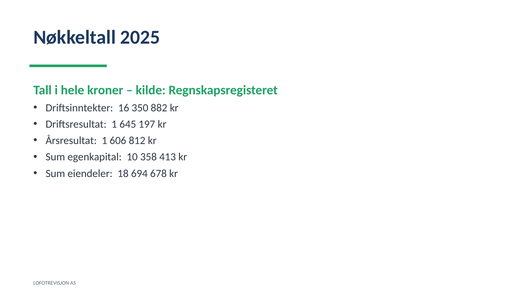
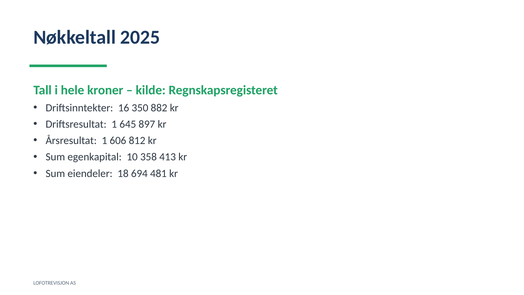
197: 197 -> 897 (147, 124)
678: 678 -> 481 (158, 173)
